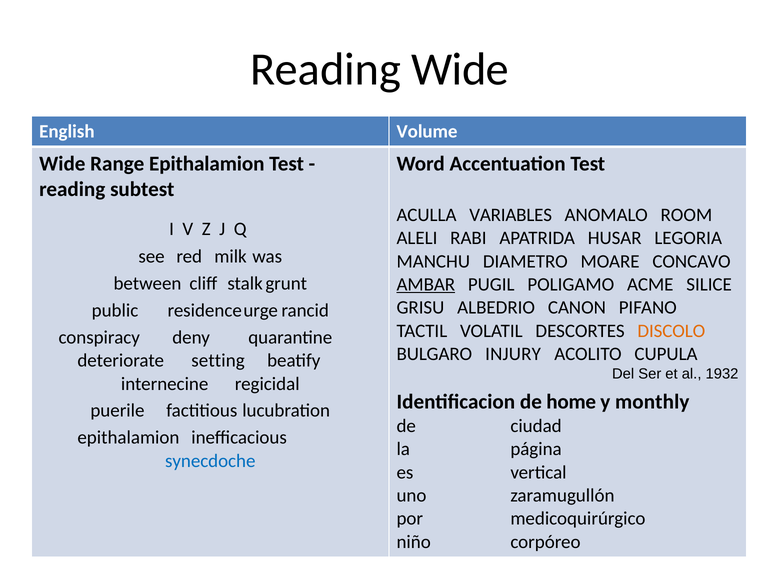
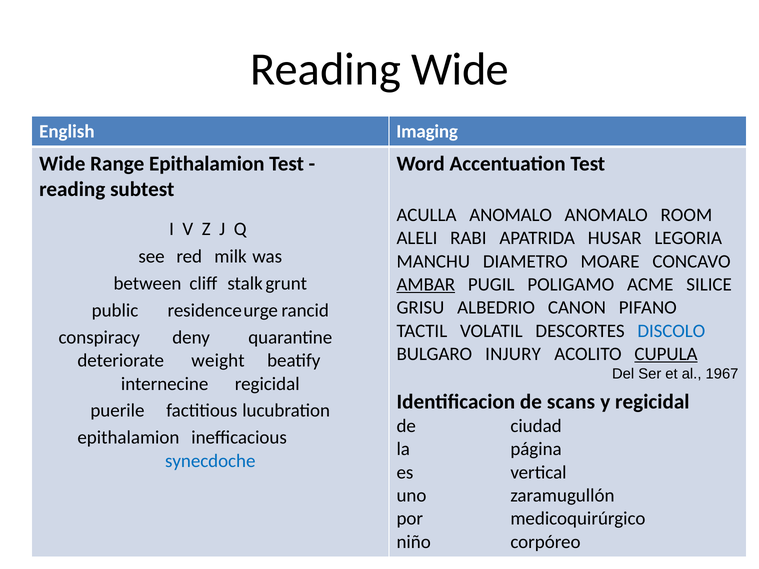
Volume: Volume -> Imaging (427, 132)
ACULLA VARIABLES: VARIABLES -> ANOMALO (511, 215)
DISCOLO colour: orange -> blue (671, 331)
CUPULA underline: none -> present (666, 354)
setting: setting -> weight (218, 361)
1932: 1932 -> 1967 (722, 374)
home: home -> scans (571, 402)
y monthly: monthly -> regicidal (652, 402)
